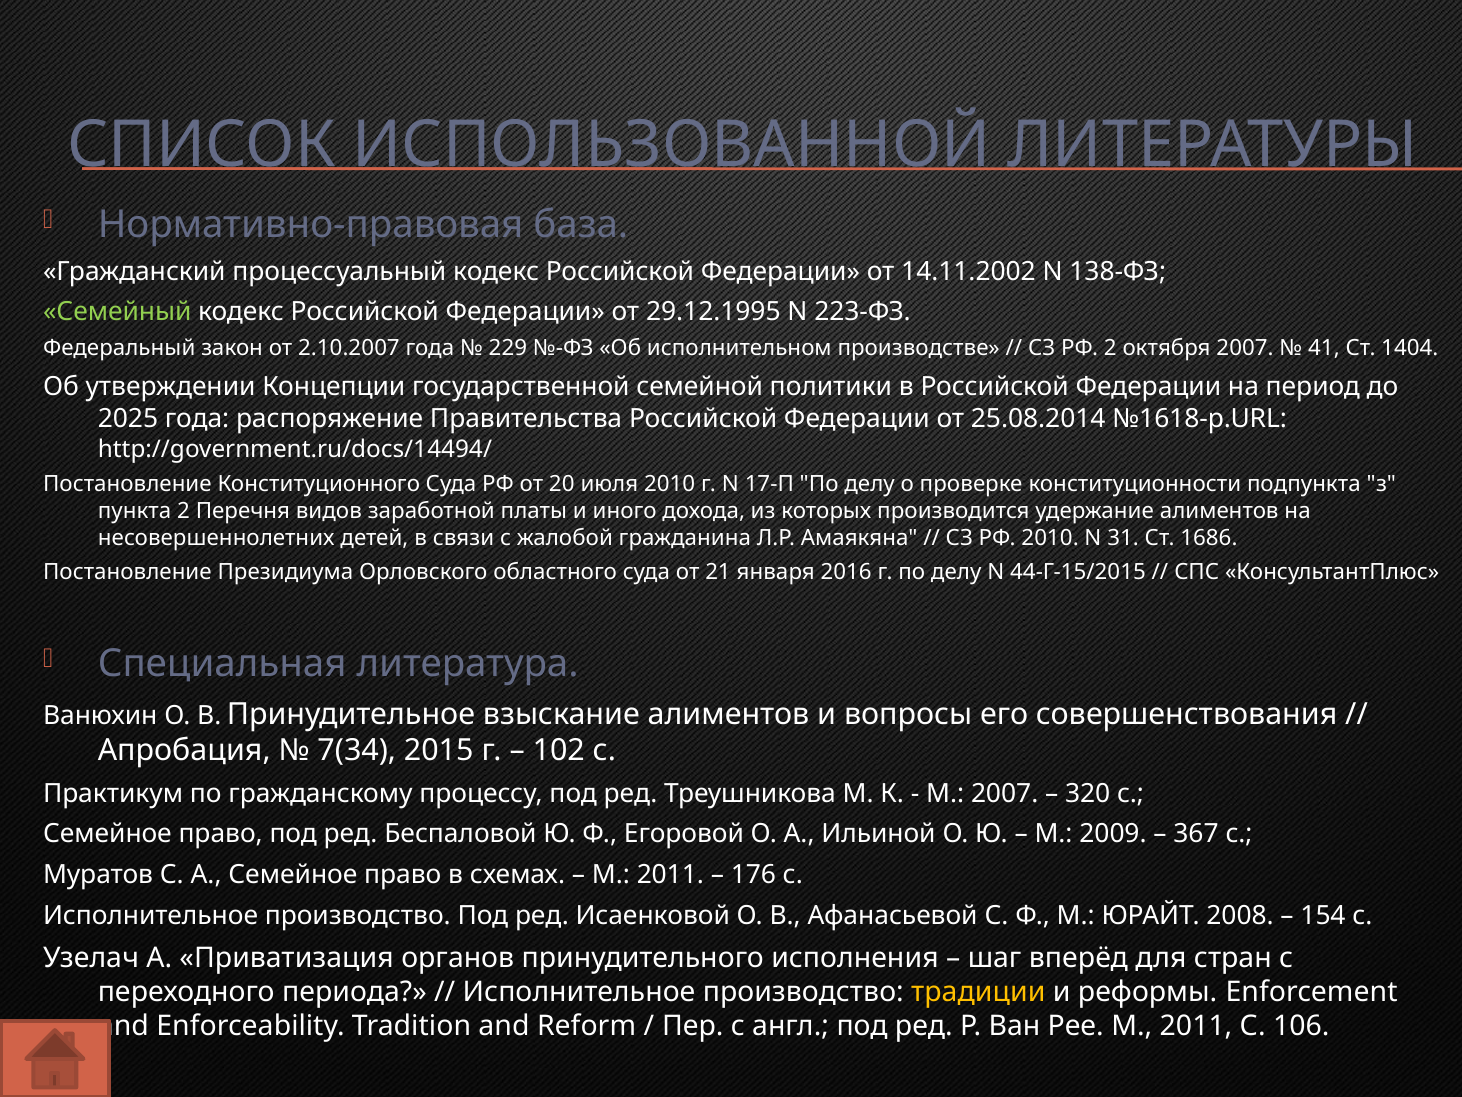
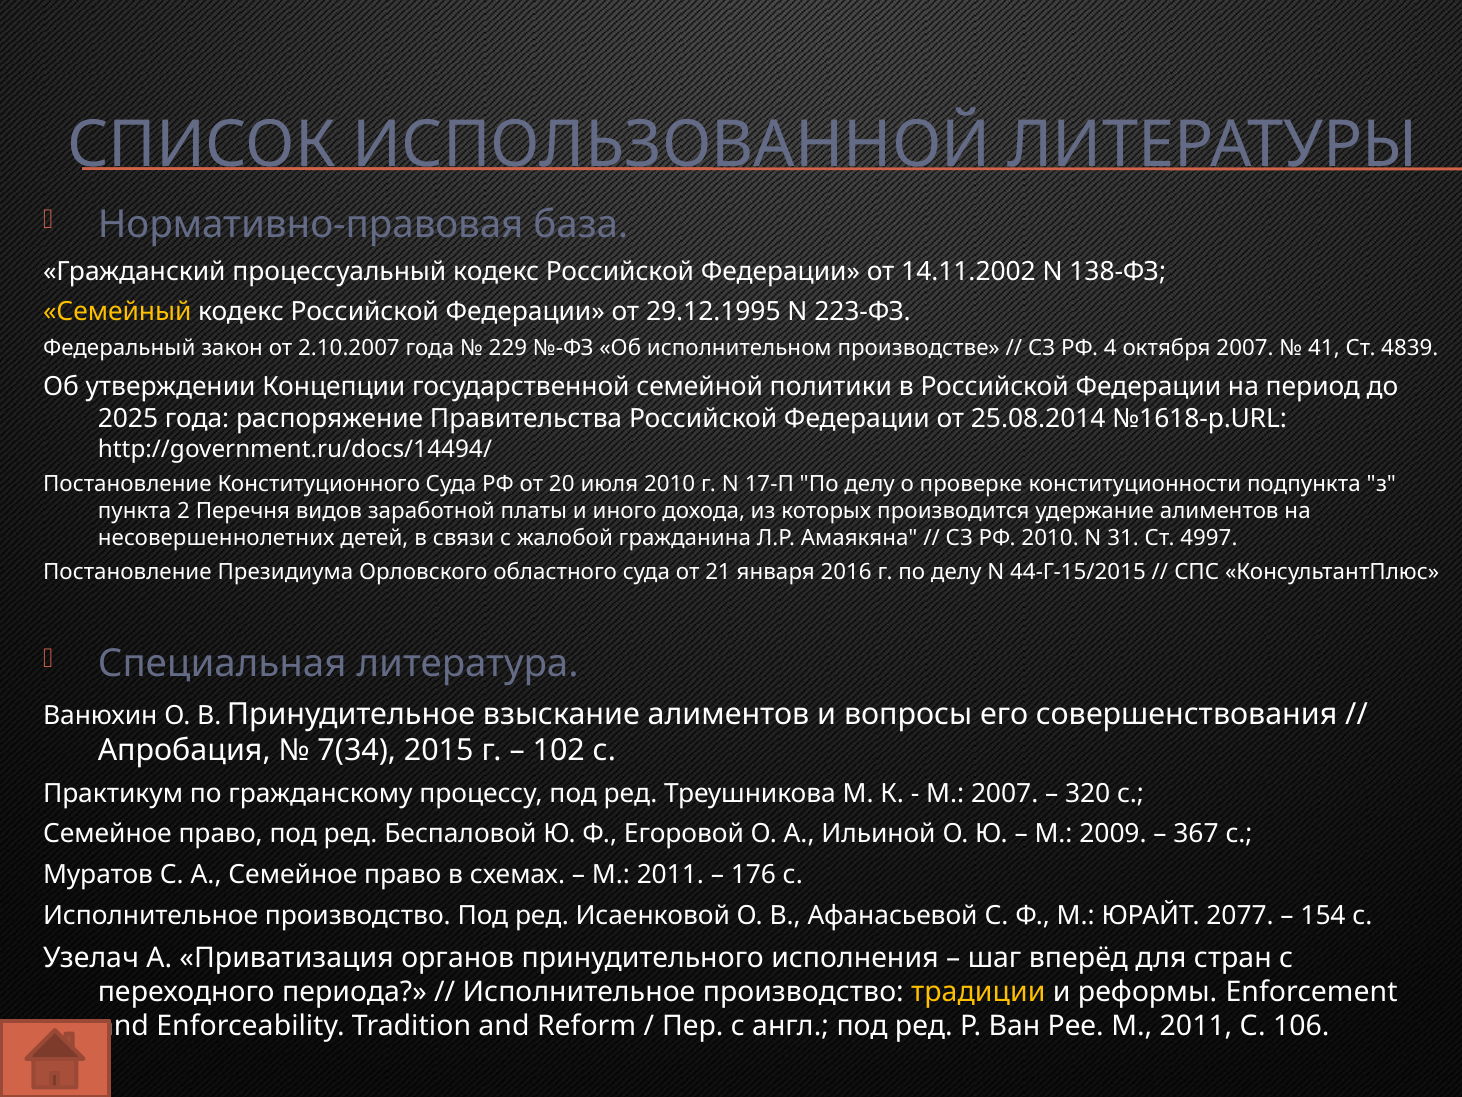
Семейный colour: light green -> yellow (117, 312)
РФ 2: 2 -> 4 (1110, 348)
1404: 1404 -> 4839 (1410, 348)
1686: 1686 -> 4997 (1209, 538)
2008: 2008 -> 2077 (1240, 915)
